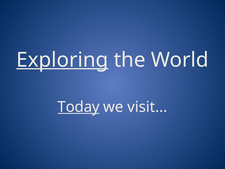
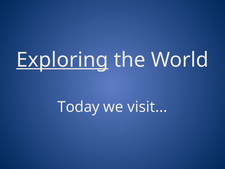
Today underline: present -> none (79, 107)
